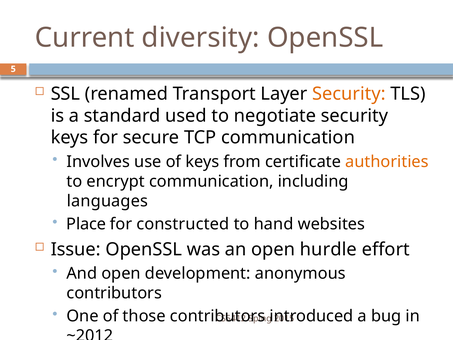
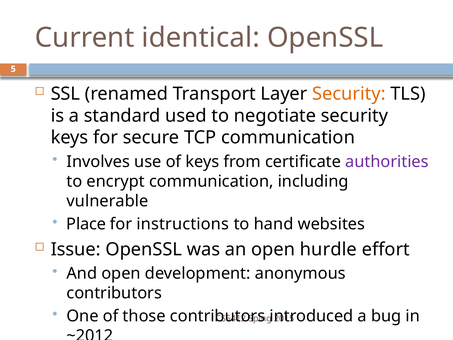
diversity: diversity -> identical (201, 38)
authorities colour: orange -> purple (387, 162)
languages: languages -> vulnerable (107, 201)
constructed: constructed -> instructions (183, 224)
